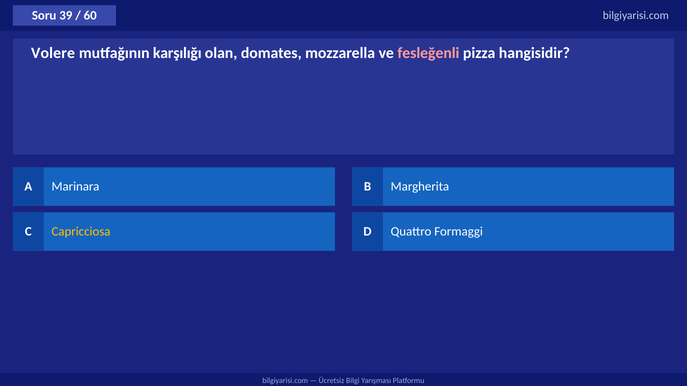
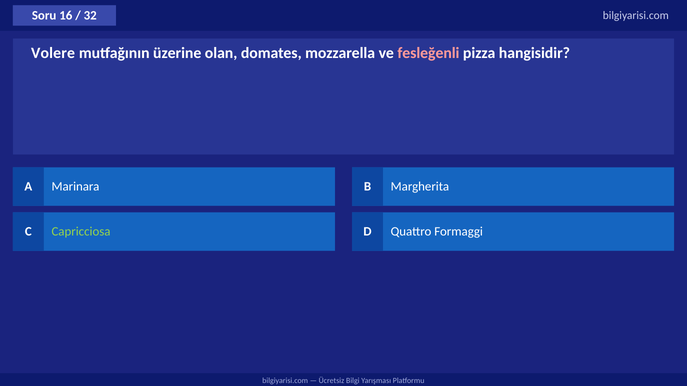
39: 39 -> 16 (66, 16)
60: 60 -> 32 (90, 16)
karşılığı: karşılığı -> üzerine (177, 53)
Capricciosa colour: yellow -> light green (81, 232)
